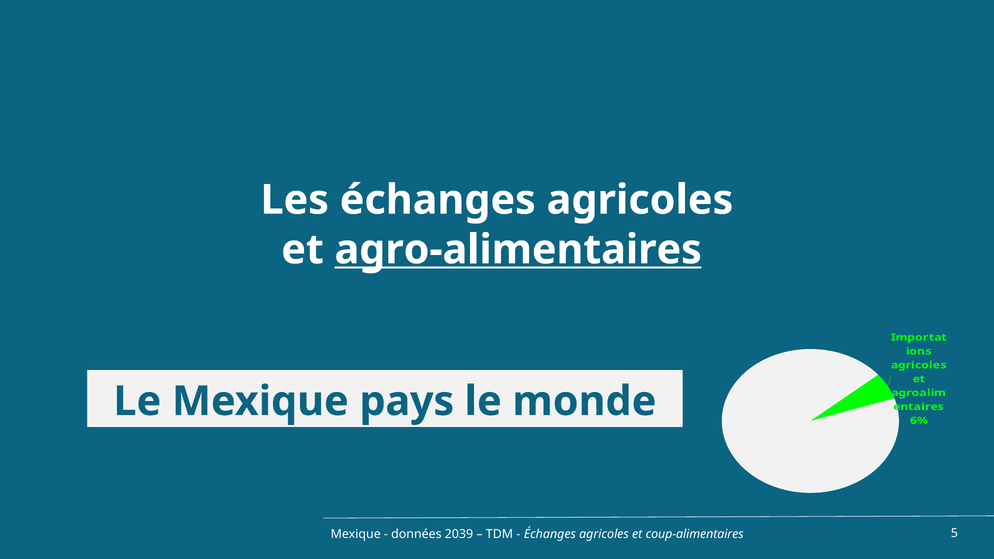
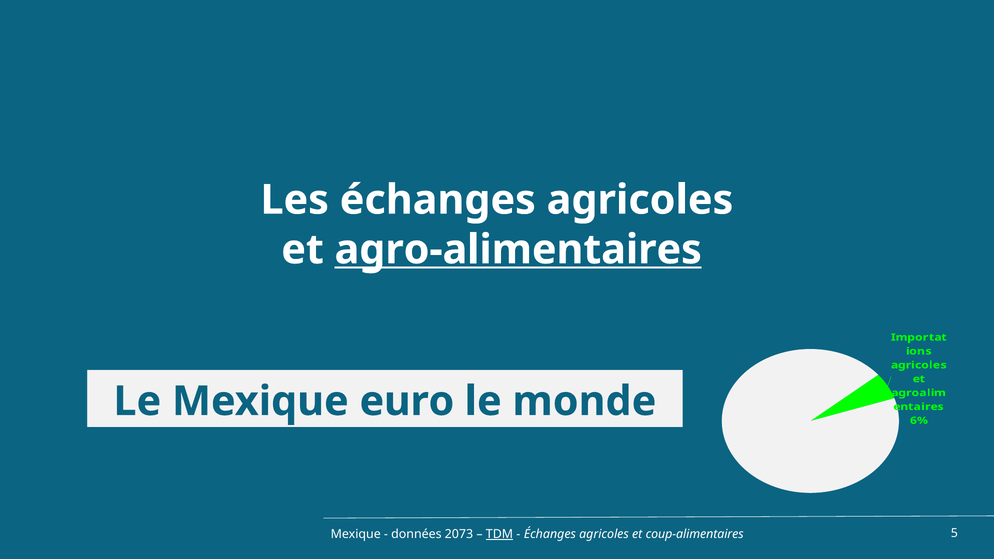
pays: pays -> euro (407, 401)
2039: 2039 -> 2073 (459, 534)
TDM underline: none -> present (499, 534)
